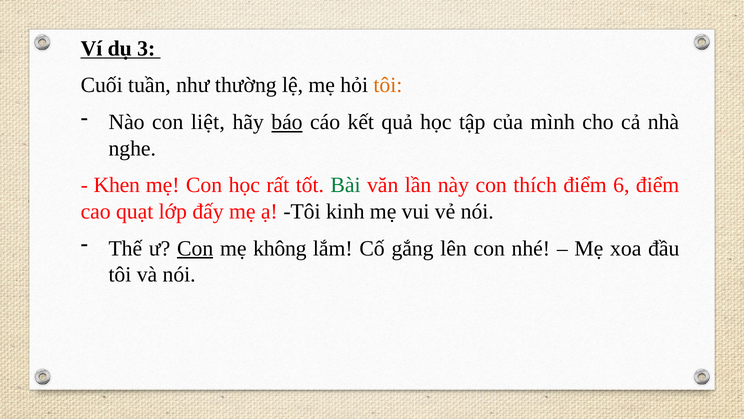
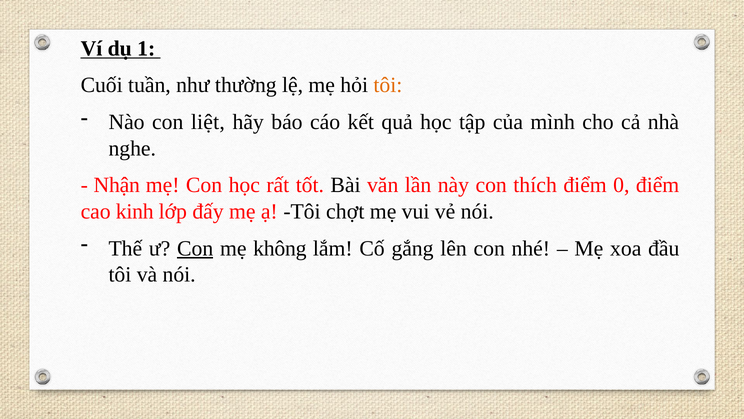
3: 3 -> 1 (146, 48)
báo underline: present -> none (287, 122)
Khen: Khen -> Nhận (117, 185)
Bài colour: green -> black (346, 185)
6: 6 -> 0 (621, 185)
quạt: quạt -> kinh (135, 211)
kinh: kinh -> chợt (345, 211)
